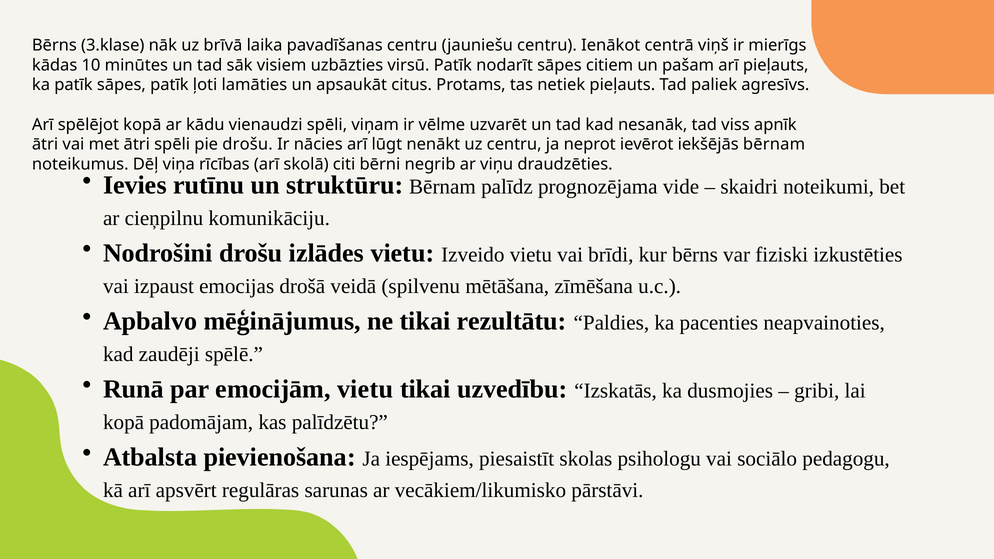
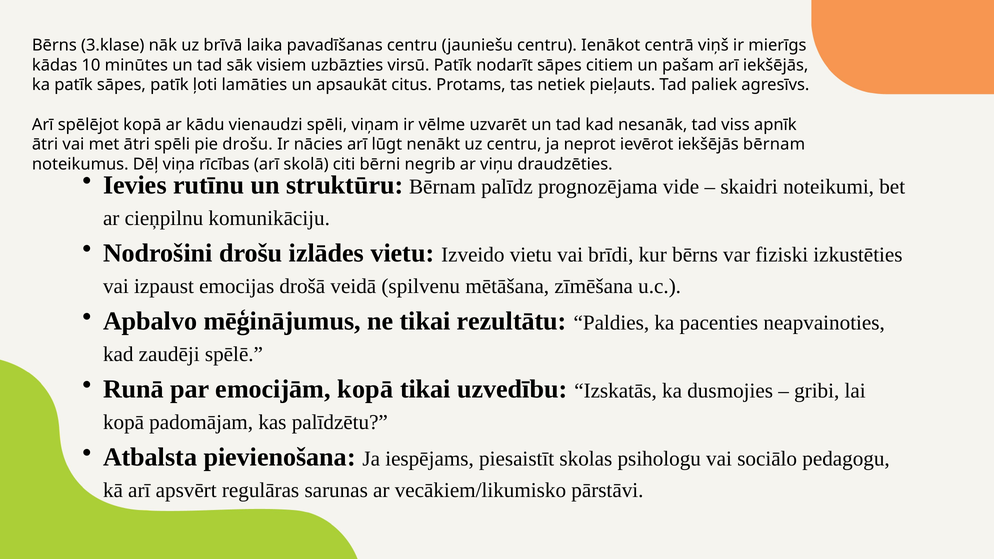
arī pieļauts: pieļauts -> iekšējās (776, 65)
emocijām vietu: vietu -> kopā (365, 389)
